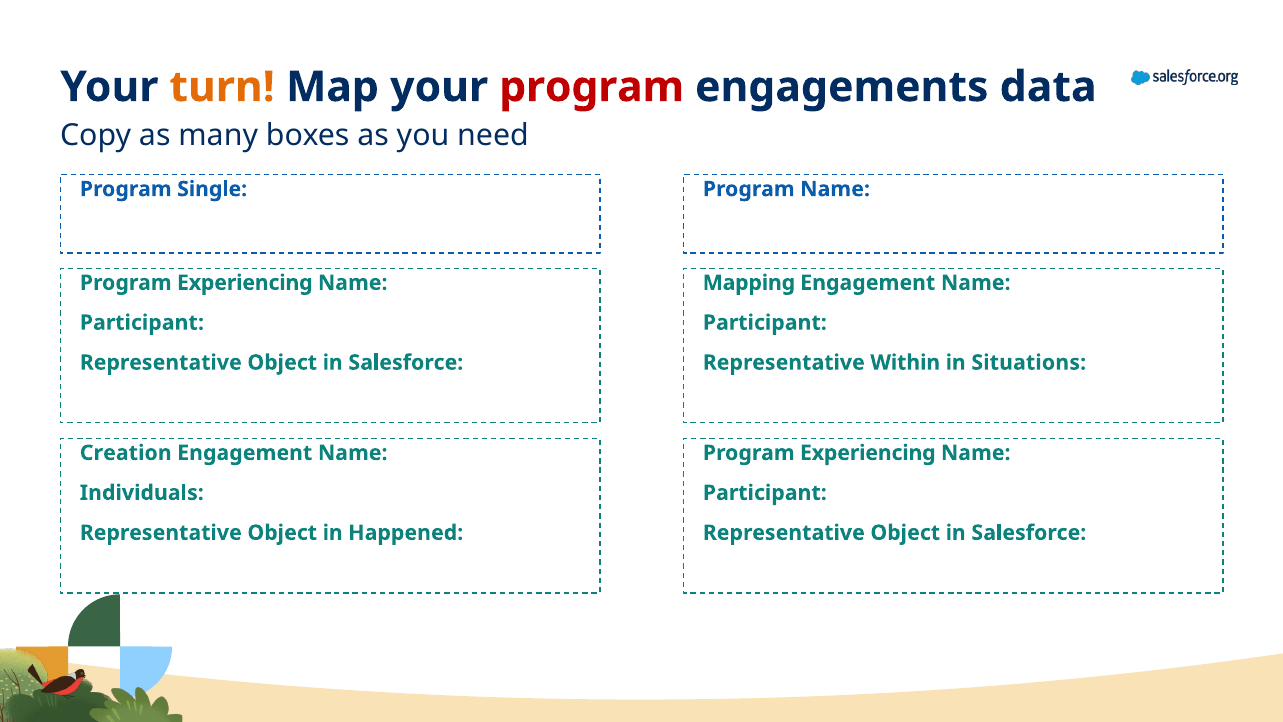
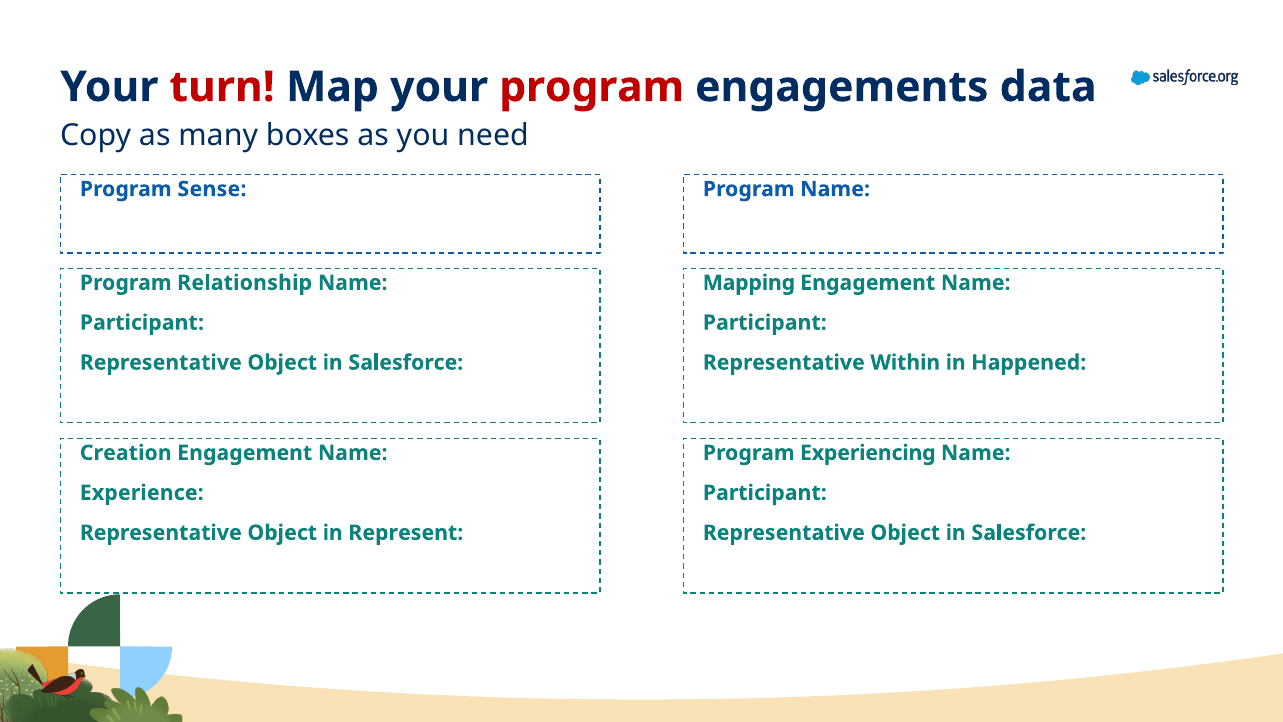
turn colour: orange -> red (222, 87)
Single: Single -> Sense (212, 189)
Experiencing: Experiencing -> Relationship (245, 283)
Situations: Situations -> Happened (1029, 362)
Individuals: Individuals -> Experience (142, 493)
Happened: Happened -> Represent (406, 533)
